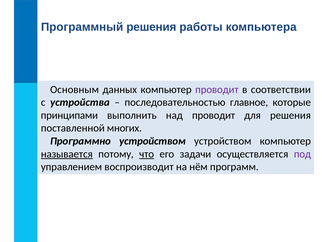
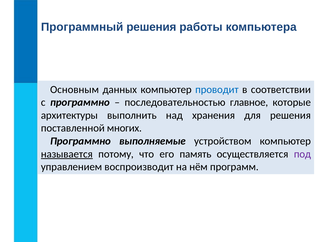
проводит colour: purple -> blue (217, 89)
с устройства: устройства -> программно (80, 102)
принципами: принципами -> архитектуры (69, 115)
над проводит: проводит -> хранения (214, 115)
Программно устройством: устройством -> выполняемые (152, 141)
что underline: present -> none (147, 154)
задачи: задачи -> память (195, 154)
